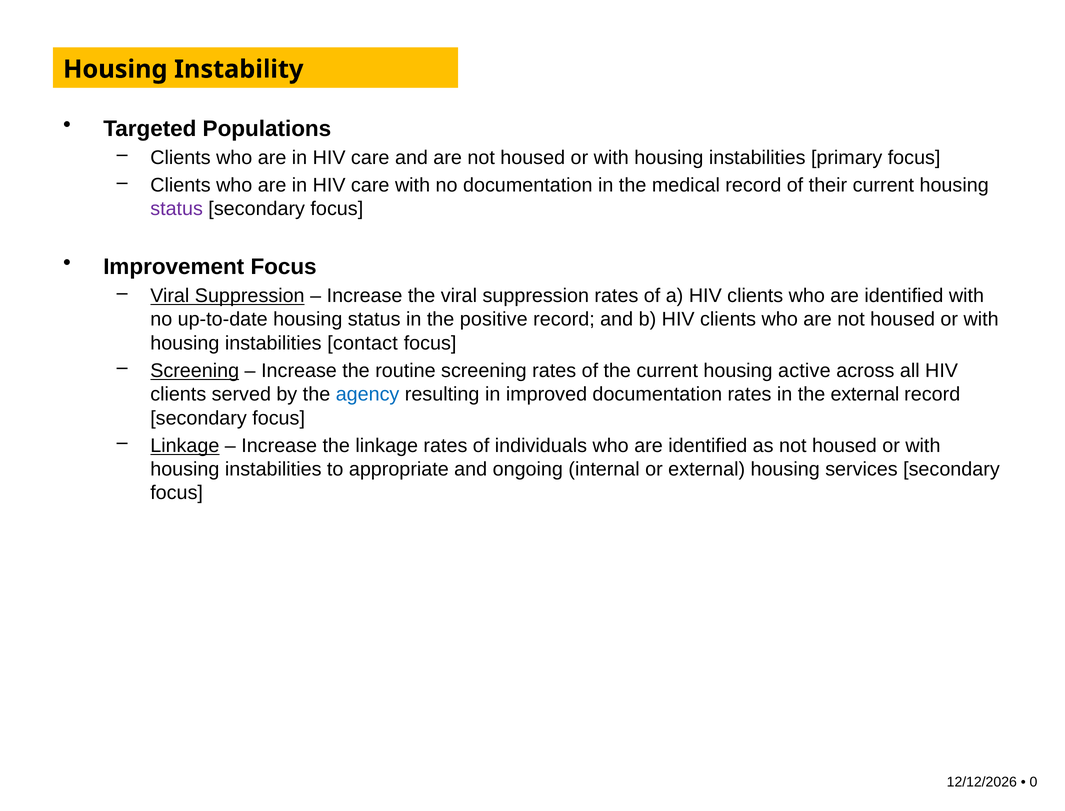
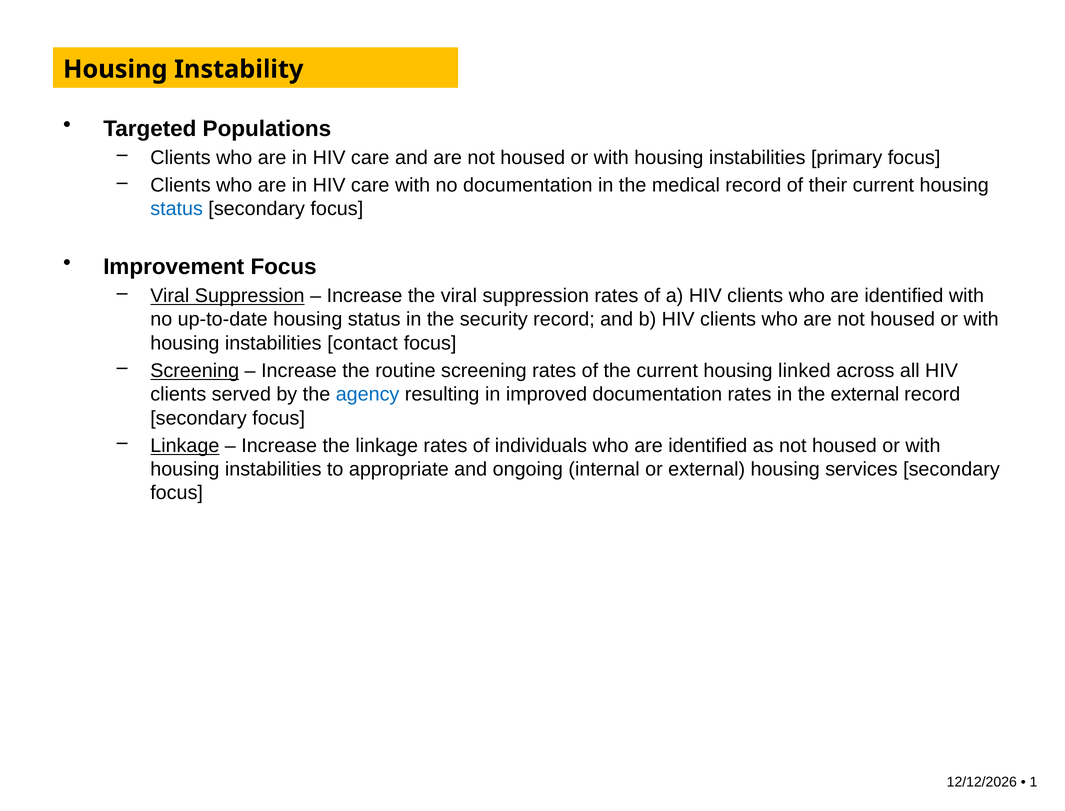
status colour: purple -> blue (177, 209)
positive: positive -> security (494, 320)
active: active -> linked (804, 371)
0: 0 -> 1 (1033, 782)
